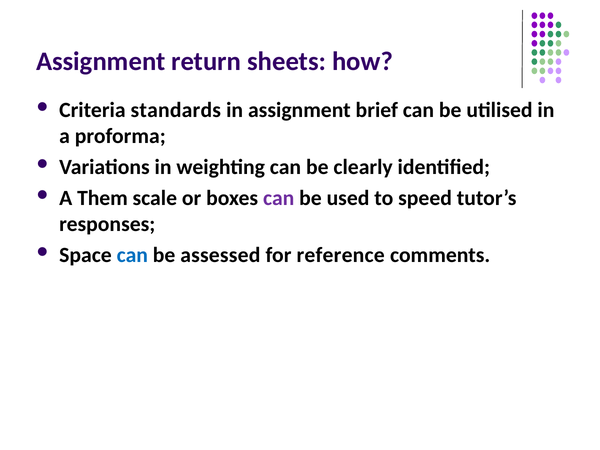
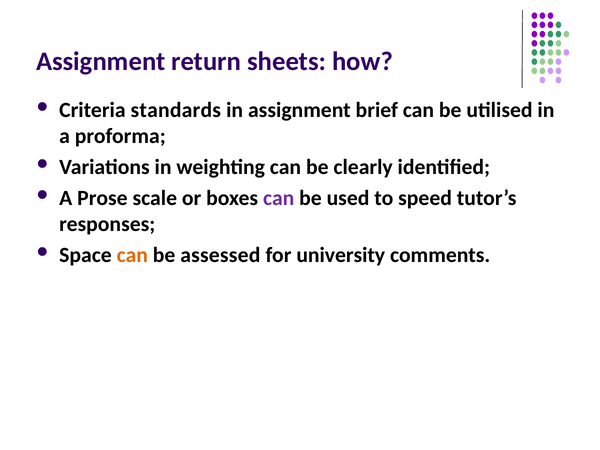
Them: Them -> Prose (102, 198)
can colour: blue -> orange (132, 255)
reference: reference -> university (341, 255)
